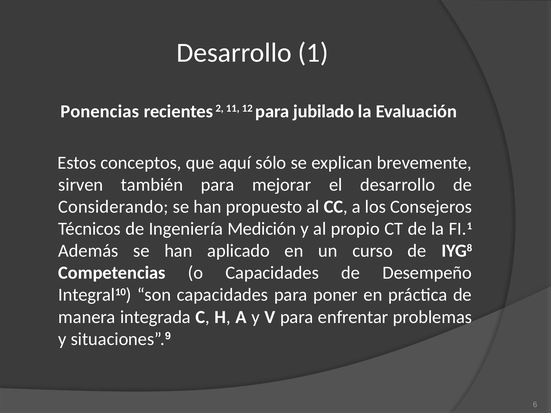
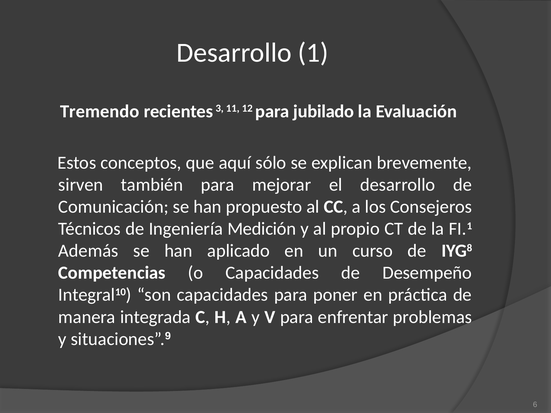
Ponencias: Ponencias -> Tremendo (100, 111)
2: 2 -> 3 (220, 109)
Considerando: Considerando -> Comunicación (113, 207)
